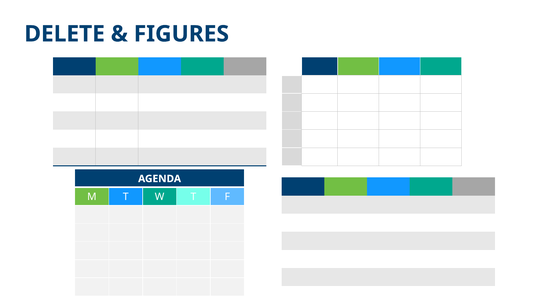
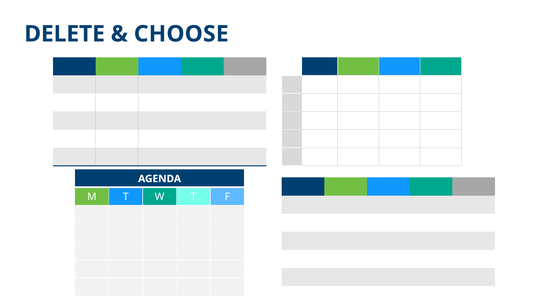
FIGURES: FIGURES -> CHOOSE (181, 34)
